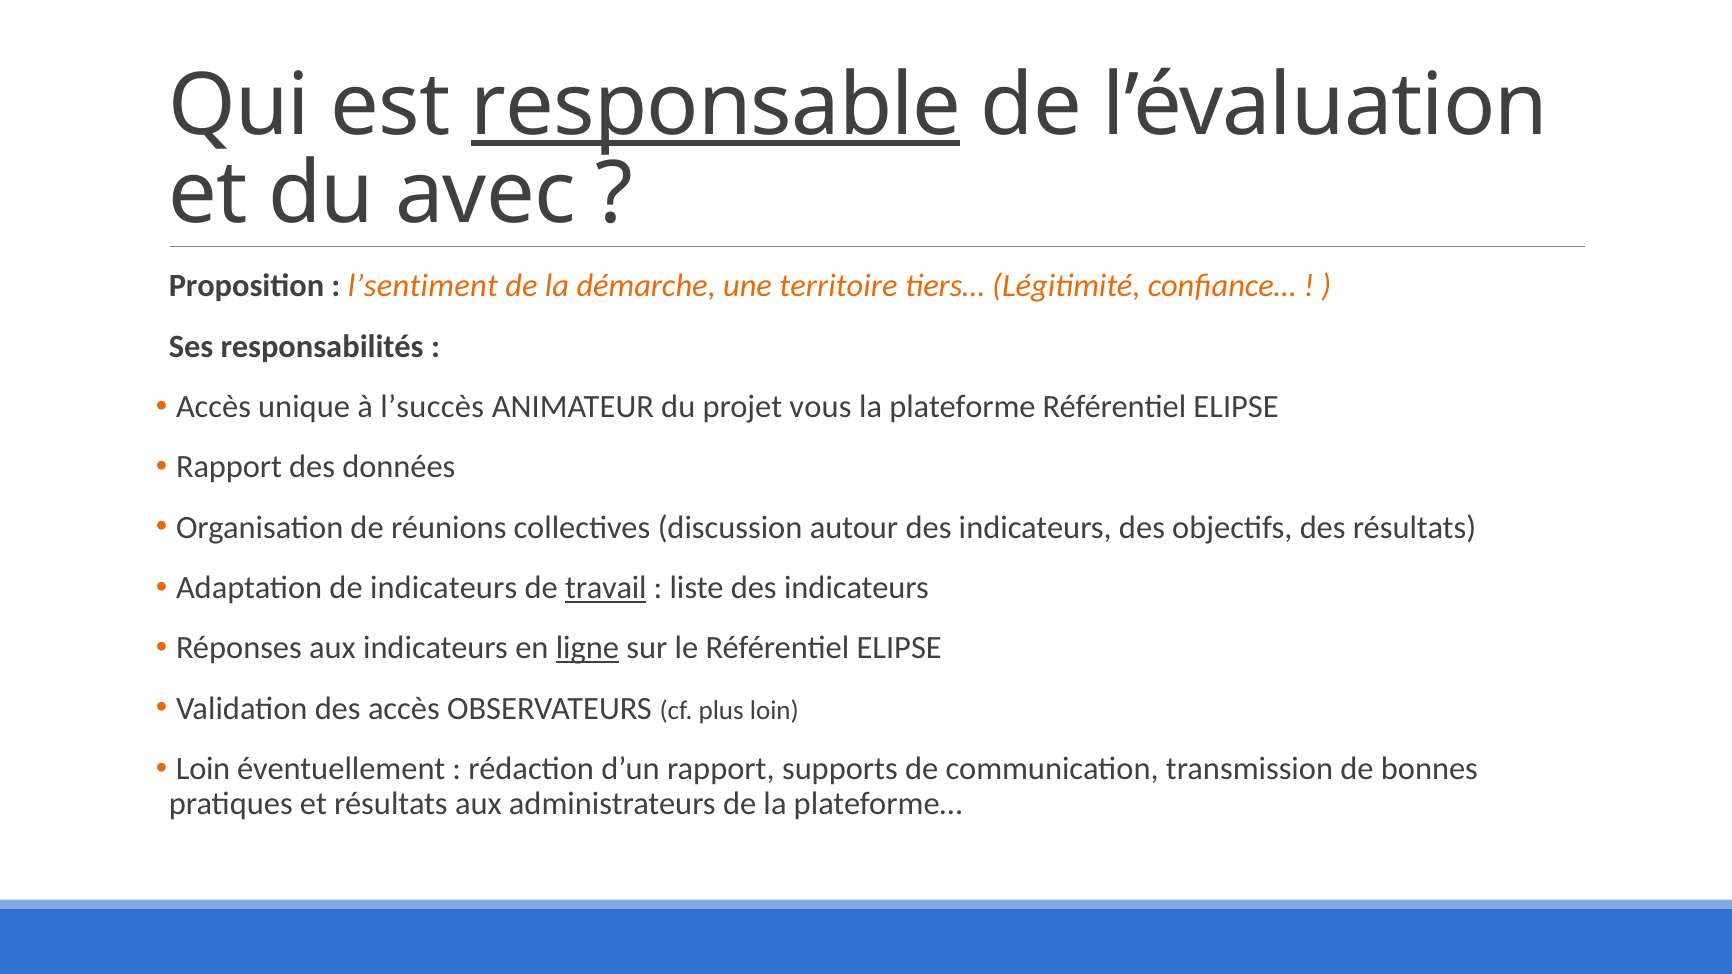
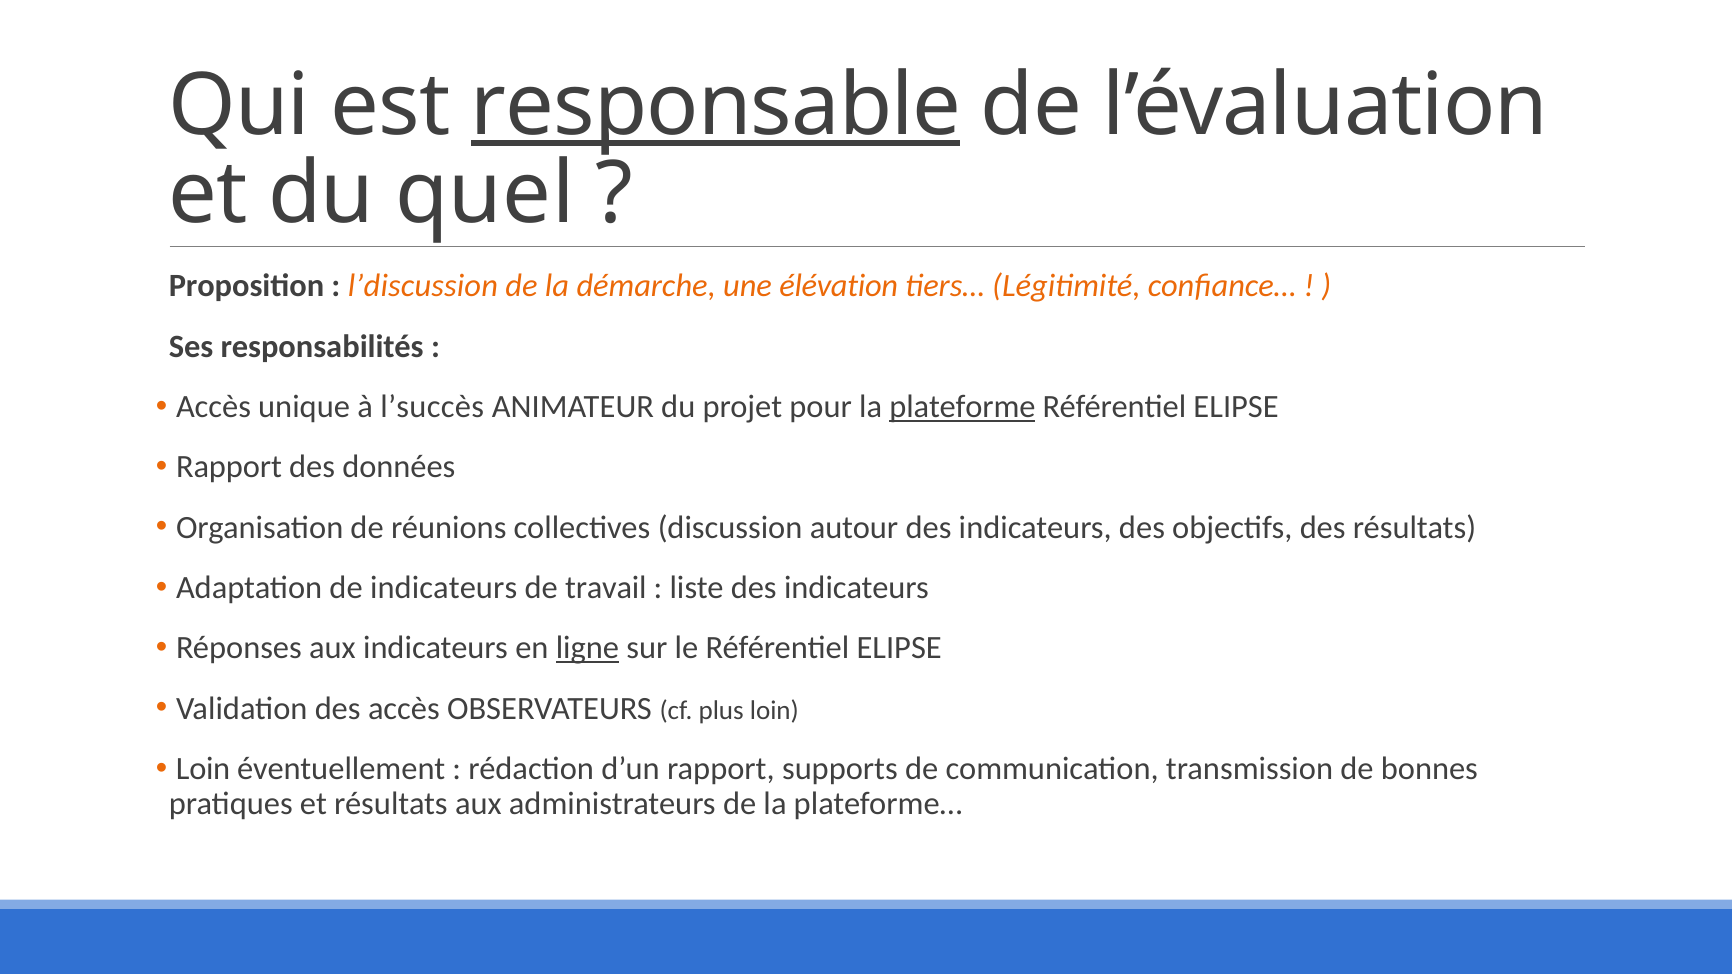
avec: avec -> quel (485, 194)
l’sentiment: l’sentiment -> l’discussion (423, 286)
territoire: territoire -> élévation (839, 286)
vous: vous -> pour (821, 407)
plateforme underline: none -> present (962, 407)
travail underline: present -> none (606, 588)
